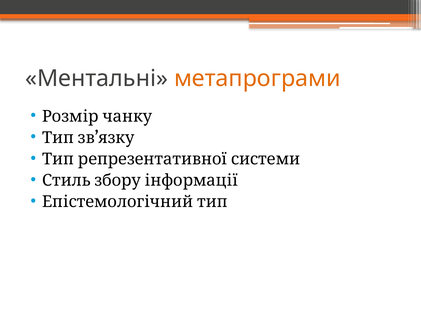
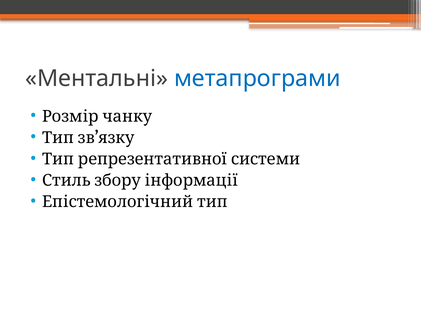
метапрограми colour: orange -> blue (257, 79)
